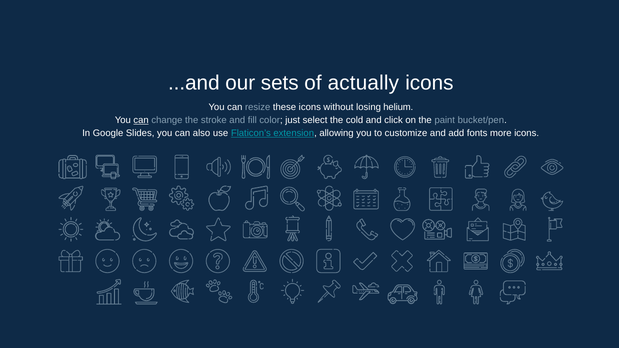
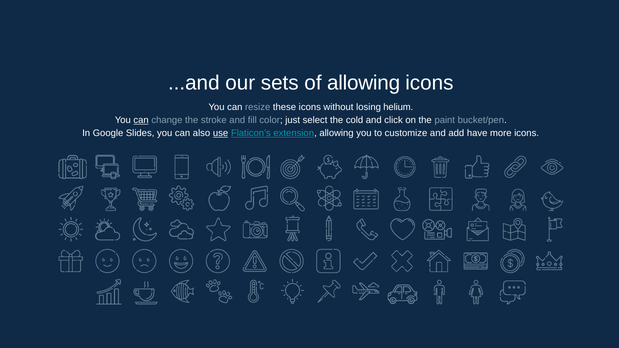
of actually: actually -> allowing (364, 83)
use underline: none -> present (221, 133)
fonts: fonts -> have (477, 133)
